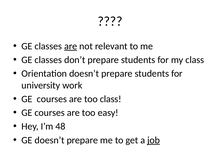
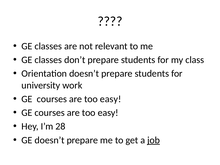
are underline: present -> none (71, 46)
class: class -> easy (111, 99)
48: 48 -> 28 (60, 126)
